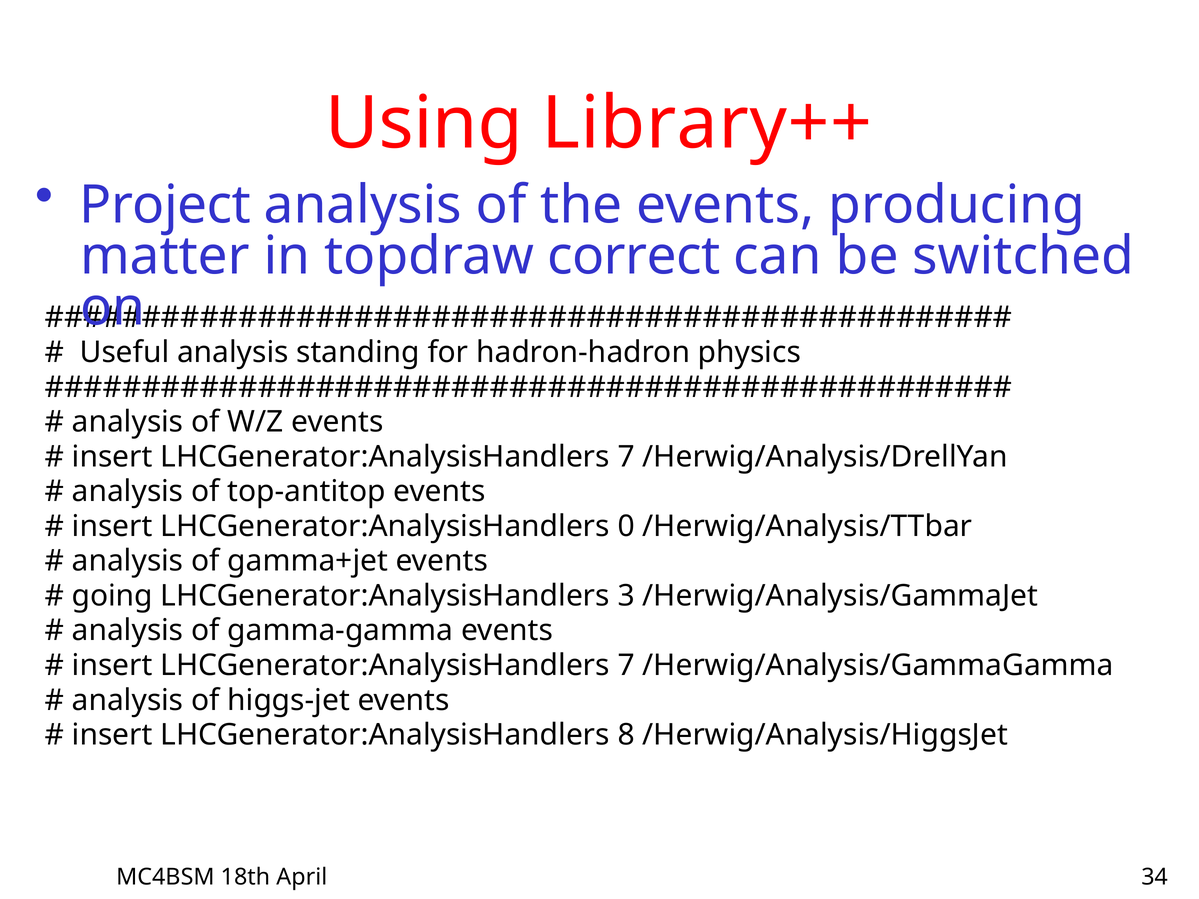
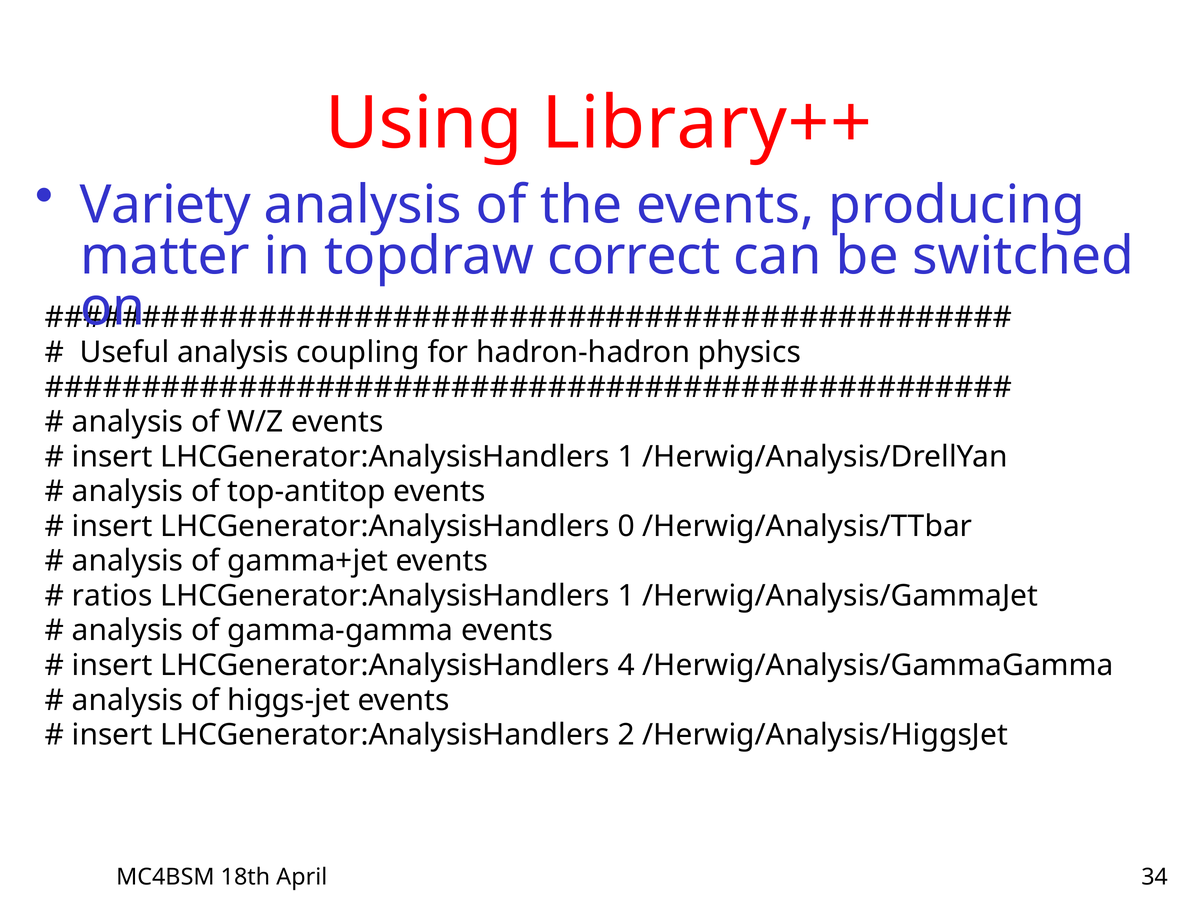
Project: Project -> Variety (165, 205)
standing: standing -> coupling (358, 352)
7: 7 -> 1 (626, 457)
going: going -> ratios (112, 596)
3: 3 -> 1 (626, 596)
7: 7 -> 4 (626, 666)
8: 8 -> 2 (626, 735)
